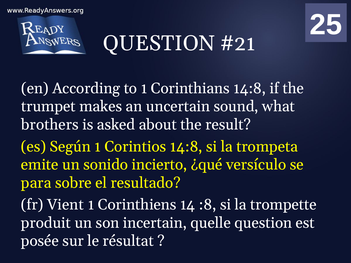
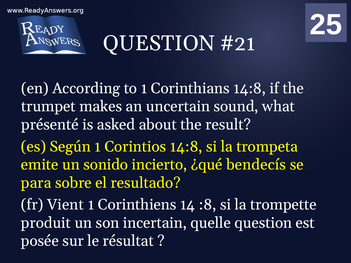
brothers: brothers -> présenté (50, 125)
versículo: versículo -> bendecís (256, 165)
